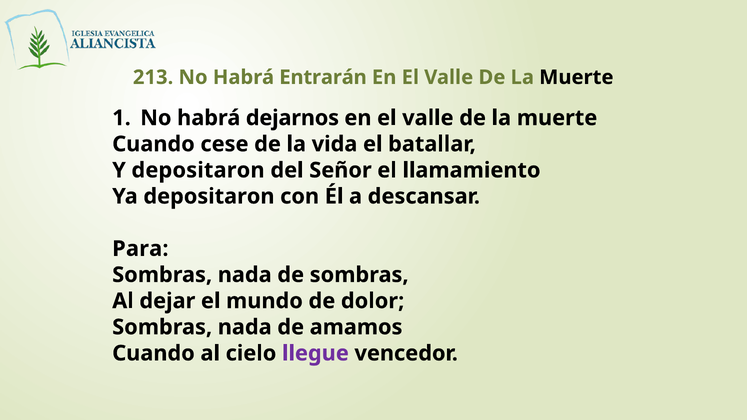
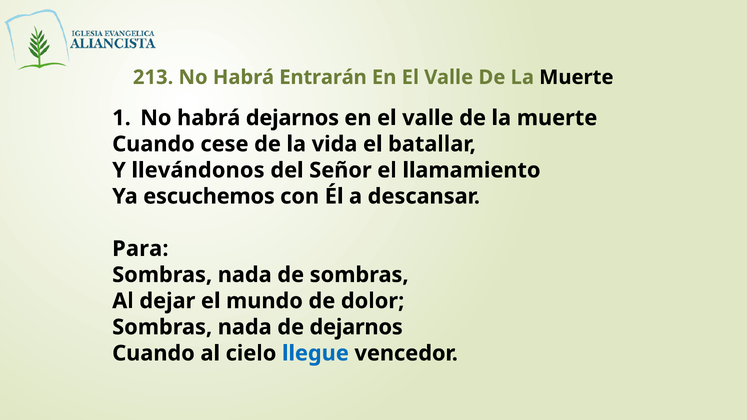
Y depositaron: depositaron -> llevándonos (198, 170)
Ya depositaron: depositaron -> escuchemos (209, 196)
de amamos: amamos -> dejarnos (356, 327)
llegue colour: purple -> blue (315, 353)
